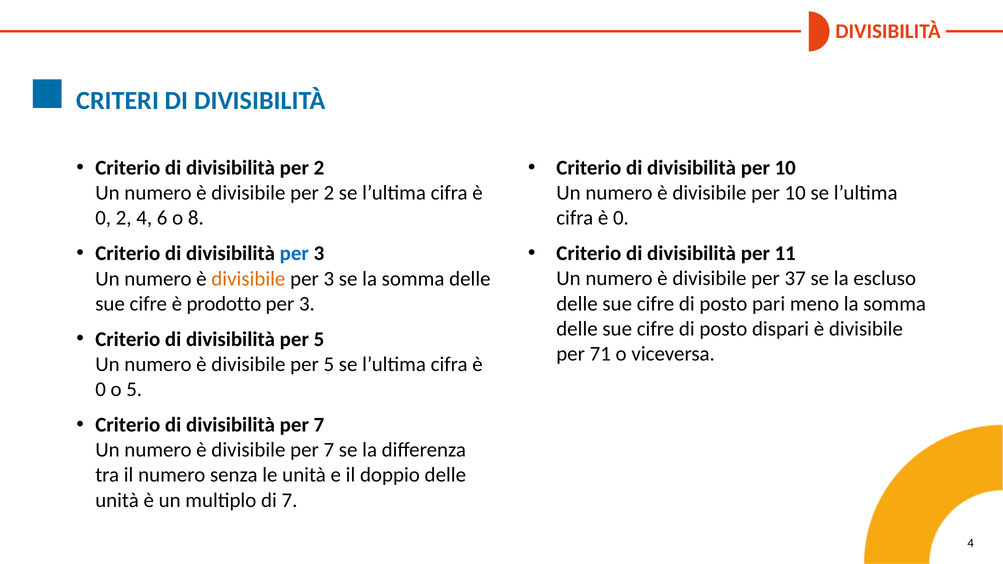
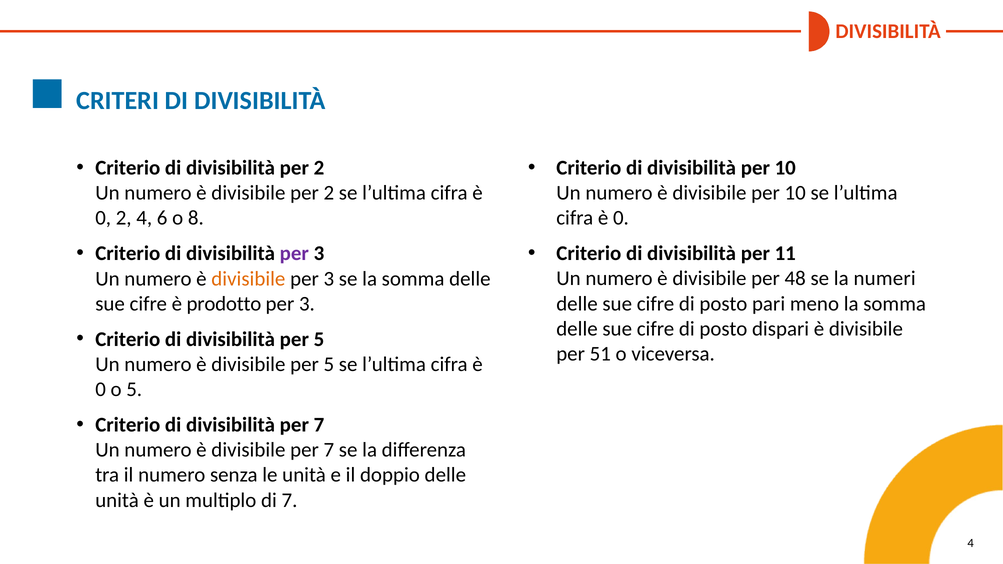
per colour: blue -> purple (294, 254)
37: 37 -> 48 (795, 279)
escluso: escluso -> numeri (885, 279)
71: 71 -> 51 (600, 354)
